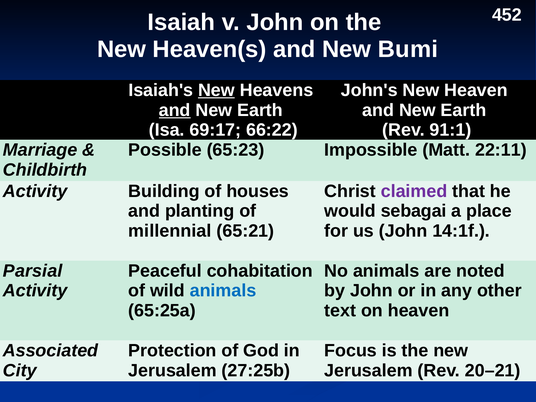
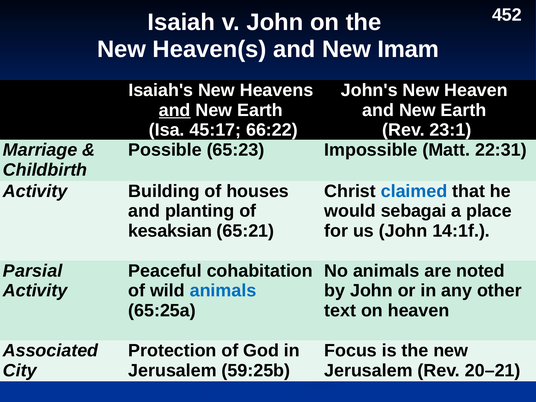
Bumi: Bumi -> Imam (408, 49)
New underline: present -> none (216, 90)
69:17: 69:17 -> 45:17 (215, 130)
91:1: 91:1 -> 23:1 (450, 130)
22:11: 22:11 -> 22:31 (501, 150)
claimed colour: purple -> blue (414, 191)
millennial: millennial -> kesaksian (170, 231)
27:25b: 27:25b -> 59:25b (256, 370)
